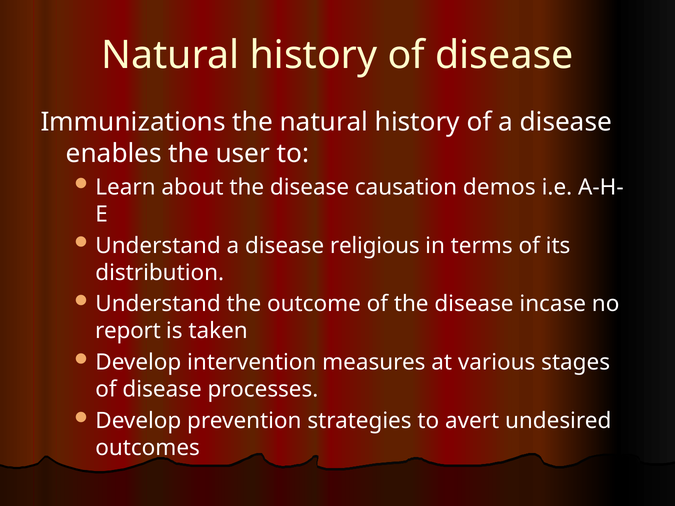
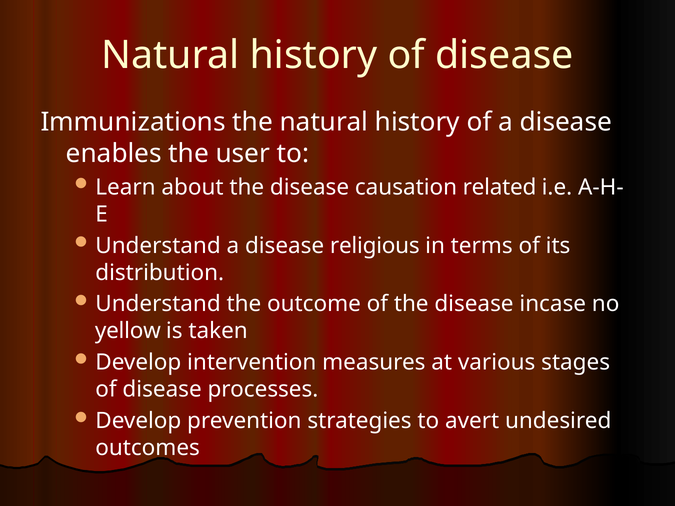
demos: demos -> related (500, 187)
report: report -> yellow (128, 331)
